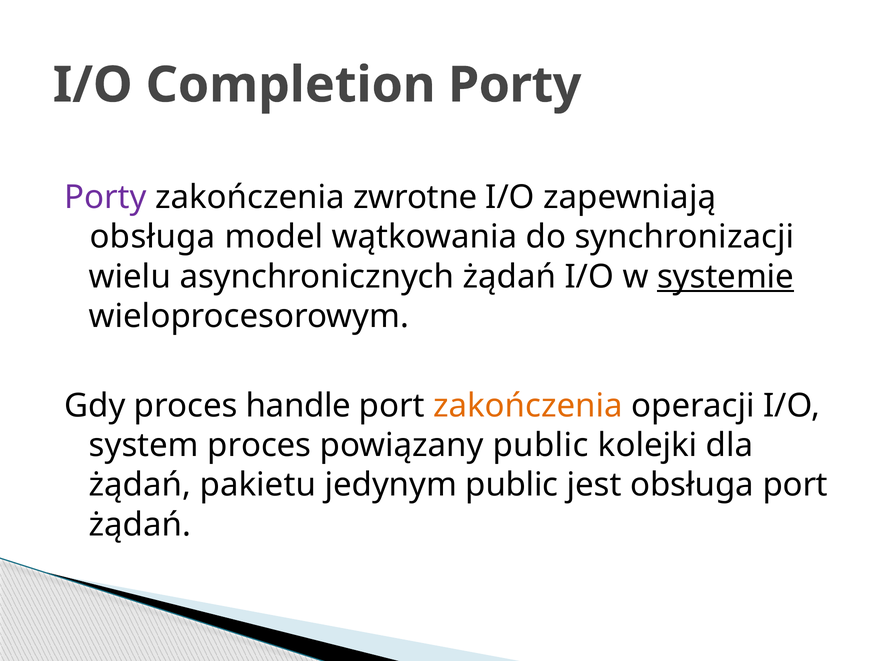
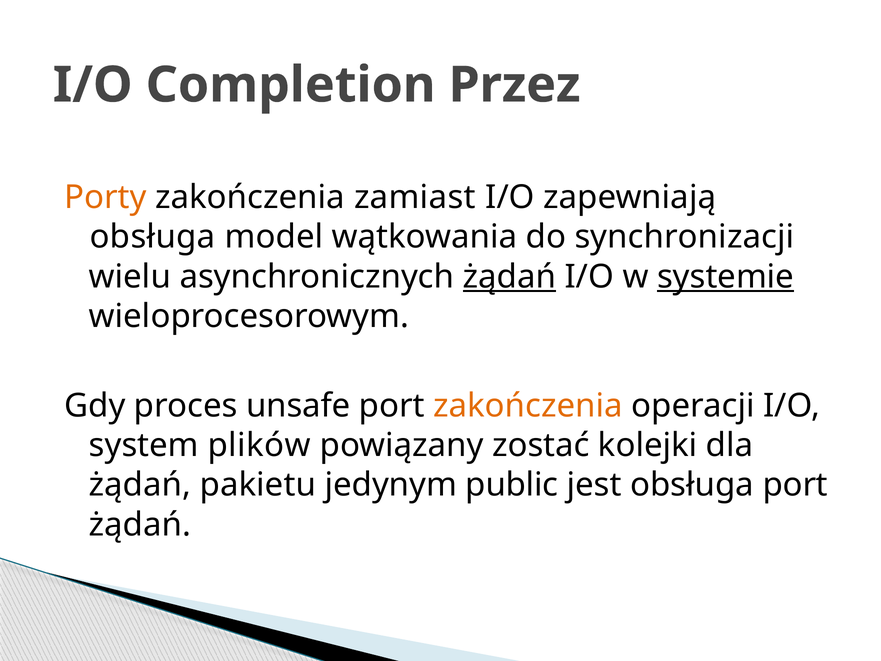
Completion Porty: Porty -> Przez (515, 85)
Porty colour: purple -> orange (105, 197)
zwrotne: zwrotne -> zamiast (415, 197)
żądań underline: none -> present (510, 277)
handle: handle -> unsafe (298, 405)
system proces: proces -> plików (259, 445)
powiązany public: public -> zostać (541, 445)
